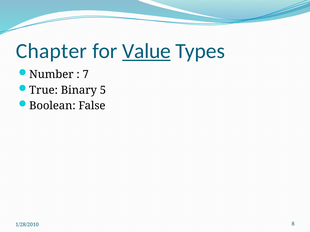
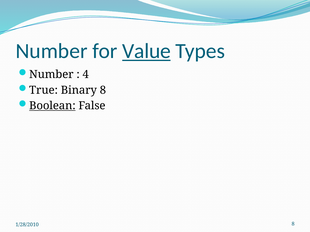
Chapter: Chapter -> Number (52, 51)
7: 7 -> 4 (86, 75)
Binary 5: 5 -> 8 (103, 90)
Boolean underline: none -> present (52, 106)
